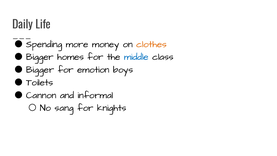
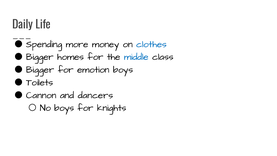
clothes colour: orange -> blue (152, 44)
informal: informal -> dancers (95, 95)
No sang: sang -> boys (64, 108)
